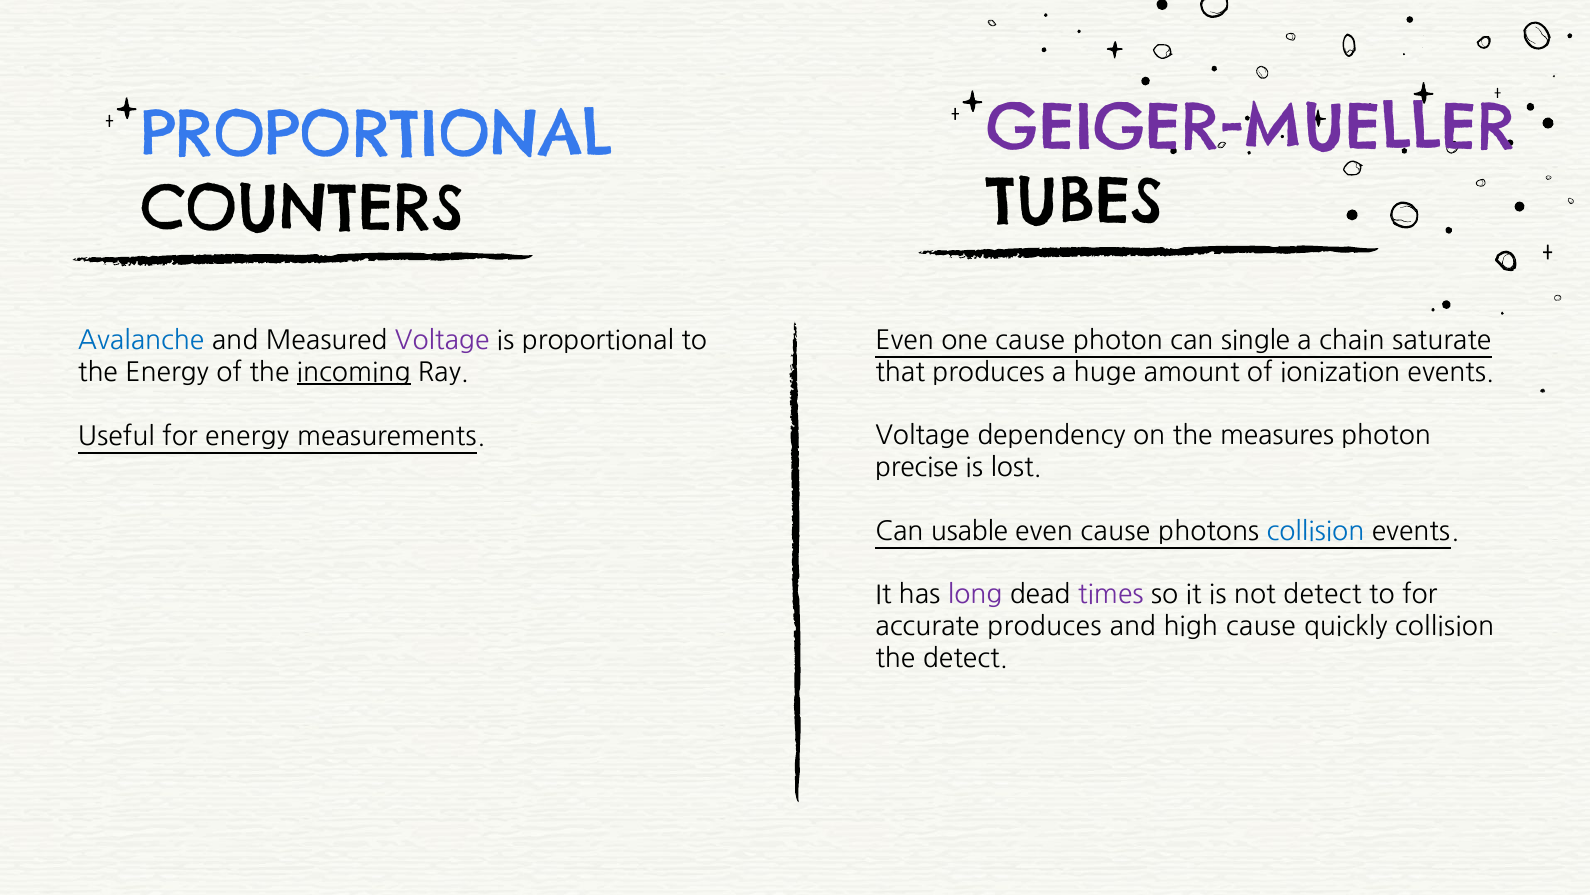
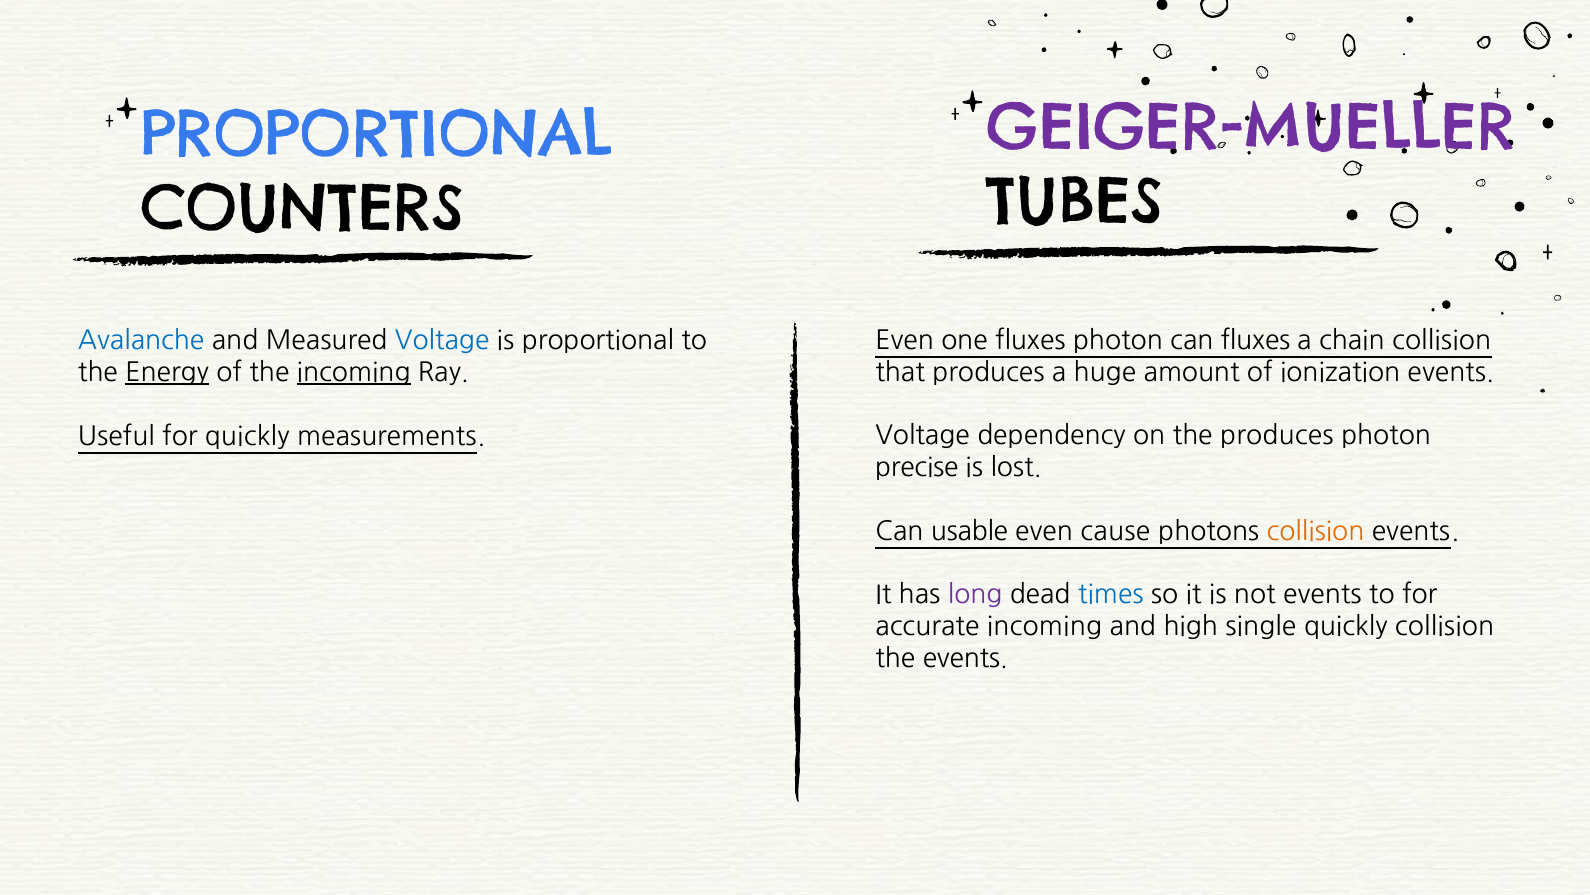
one cause: cause -> fluxes (1030, 340)
can single: single -> fluxes (1255, 340)
chain saturate: saturate -> collision (1442, 340)
Voltage colour: purple -> blue (442, 341)
Energy underline: none -> present (167, 373)
the measures: measures -> produces (1277, 436)
for energy: energy -> quickly (247, 436)
collision colour: blue -> orange (1315, 531)
times colour: purple -> blue (1111, 595)
not detect: detect -> events (1322, 595)
accurate produces: produces -> incoming (1044, 627)
high cause: cause -> single (1261, 627)
the detect: detect -> events (965, 658)
